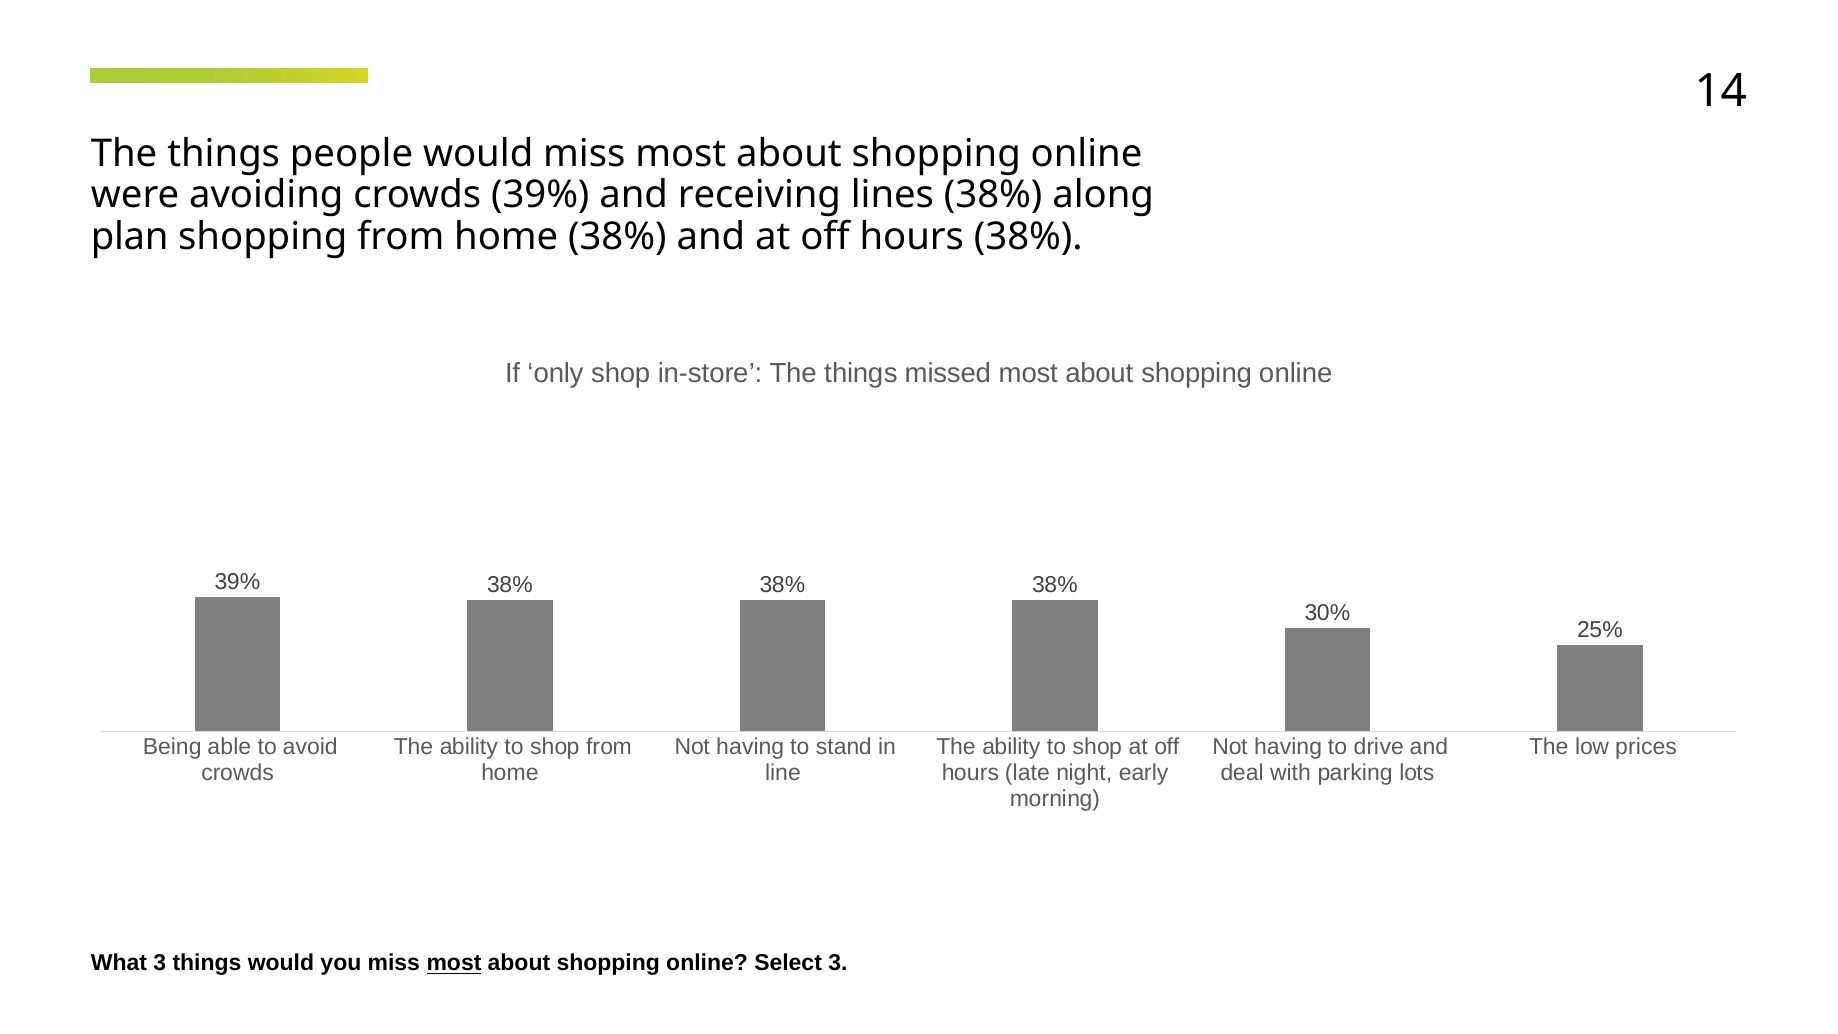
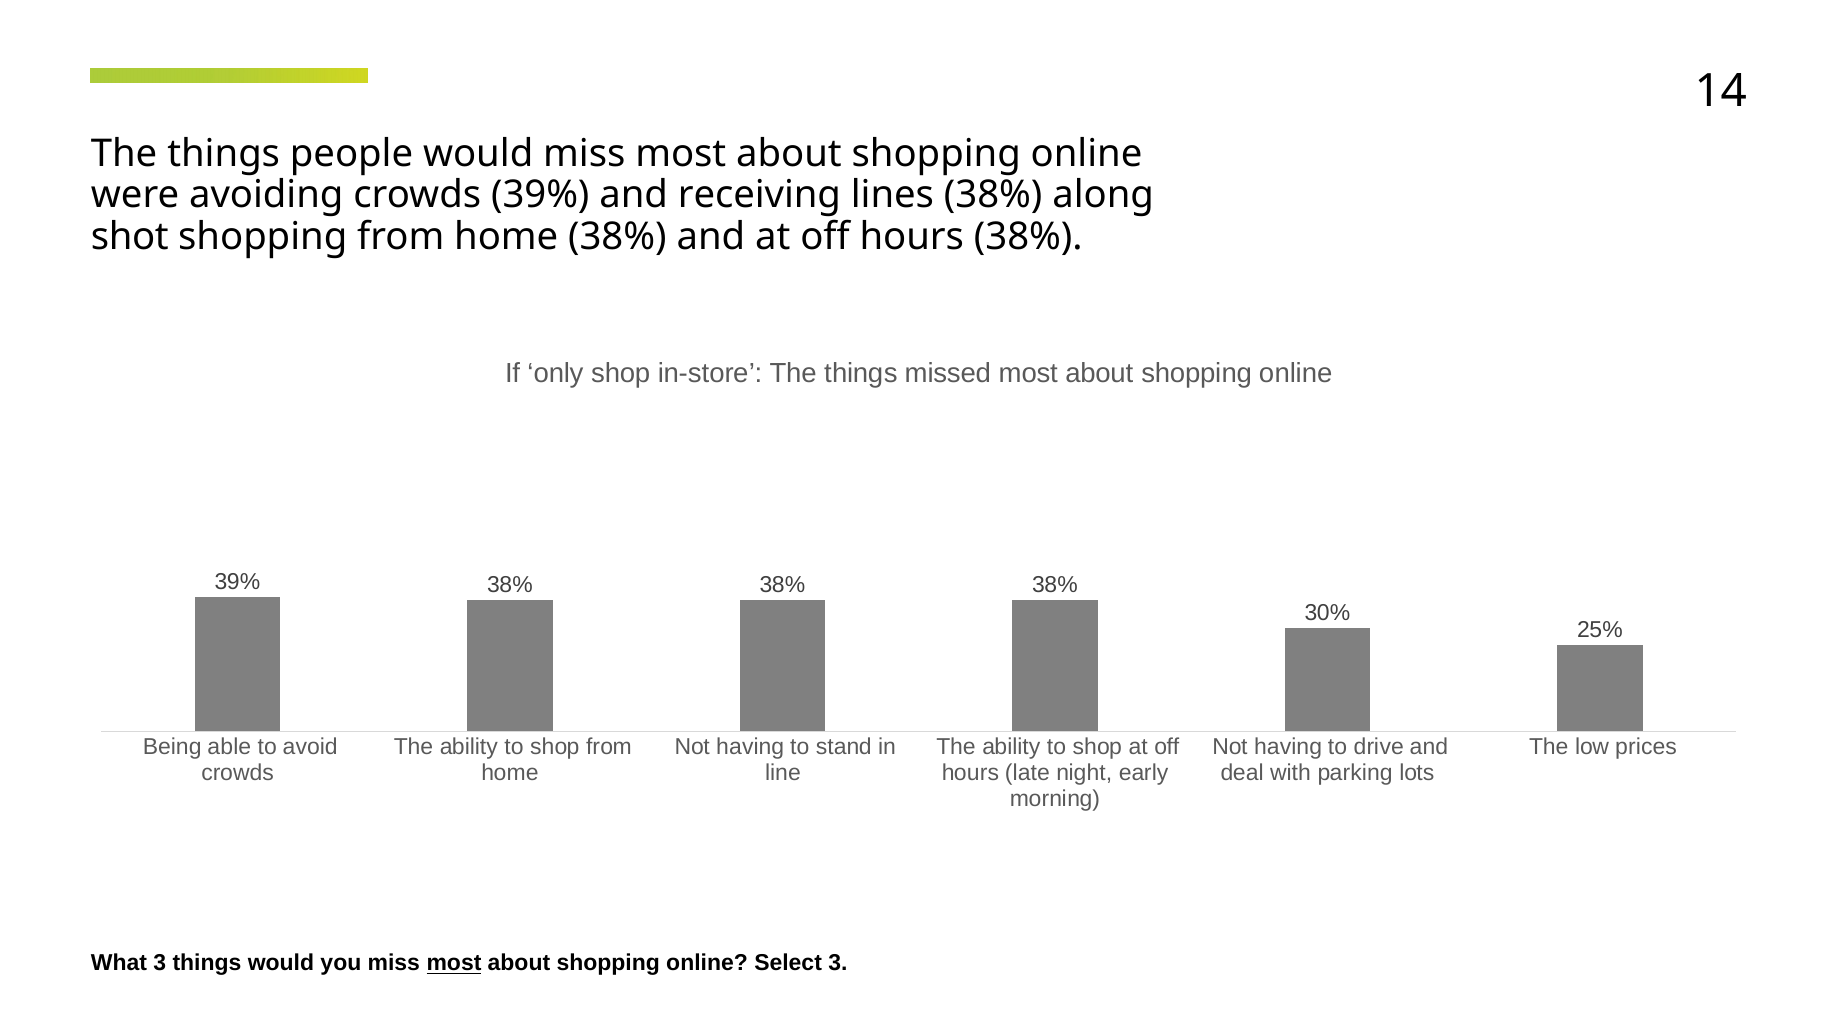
plan: plan -> shot (130, 237)
